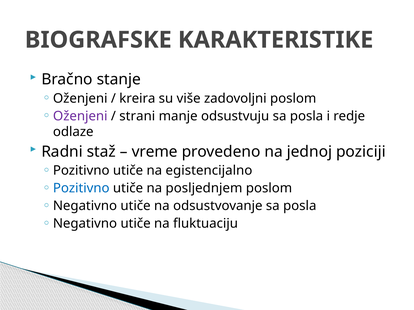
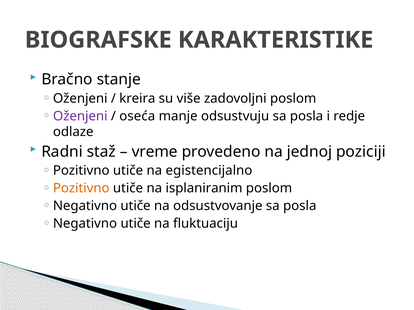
strani: strani -> oseća (137, 116)
Pozitivno colour: blue -> orange (81, 189)
posljednjem: posljednjem -> isplaniranim (204, 189)
